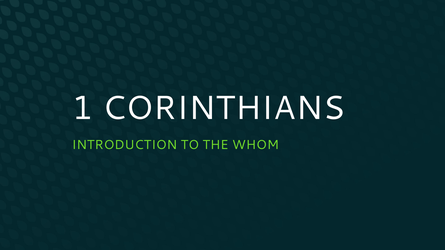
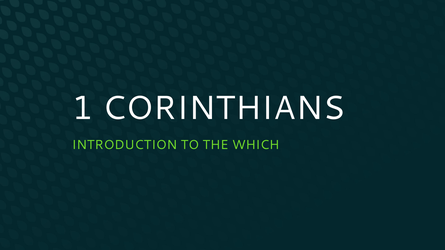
WHOM: WHOM -> WHICH (256, 145)
